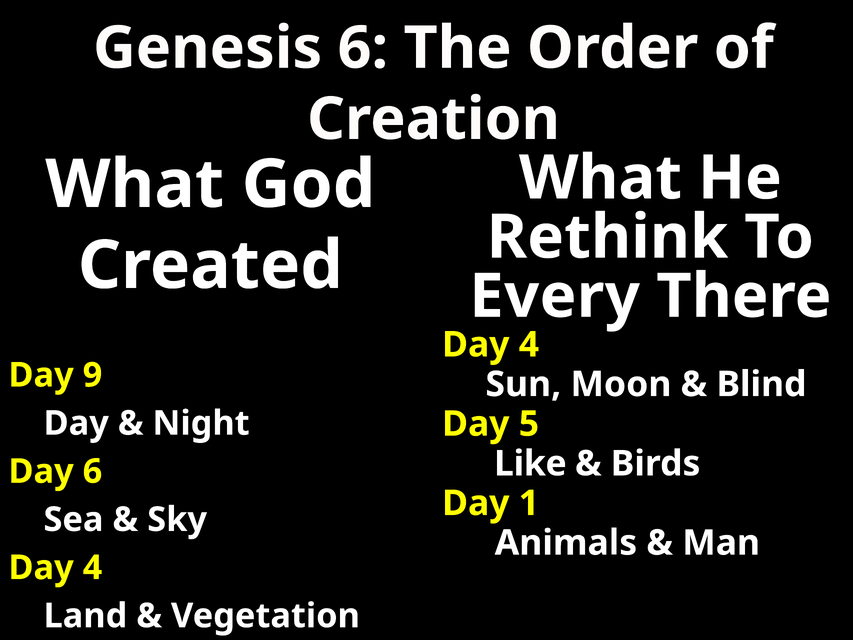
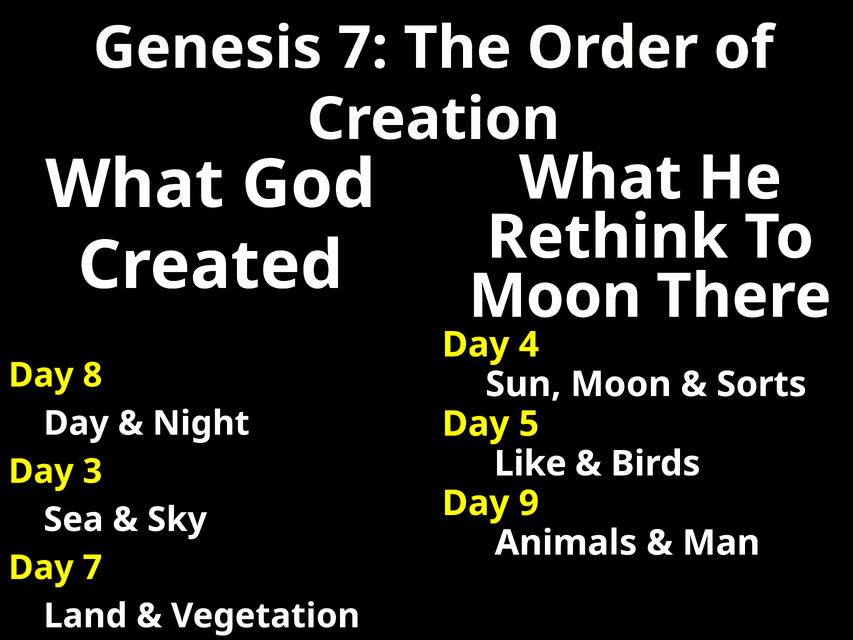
Genesis 6: 6 -> 7 (363, 48)
Every: Every -> Moon (555, 296)
9: 9 -> 8 (92, 375)
Blind: Blind -> Sorts (762, 384)
Day 6: 6 -> 3 (92, 471)
1: 1 -> 9 (529, 503)
4: 4 -> 7 (92, 568)
